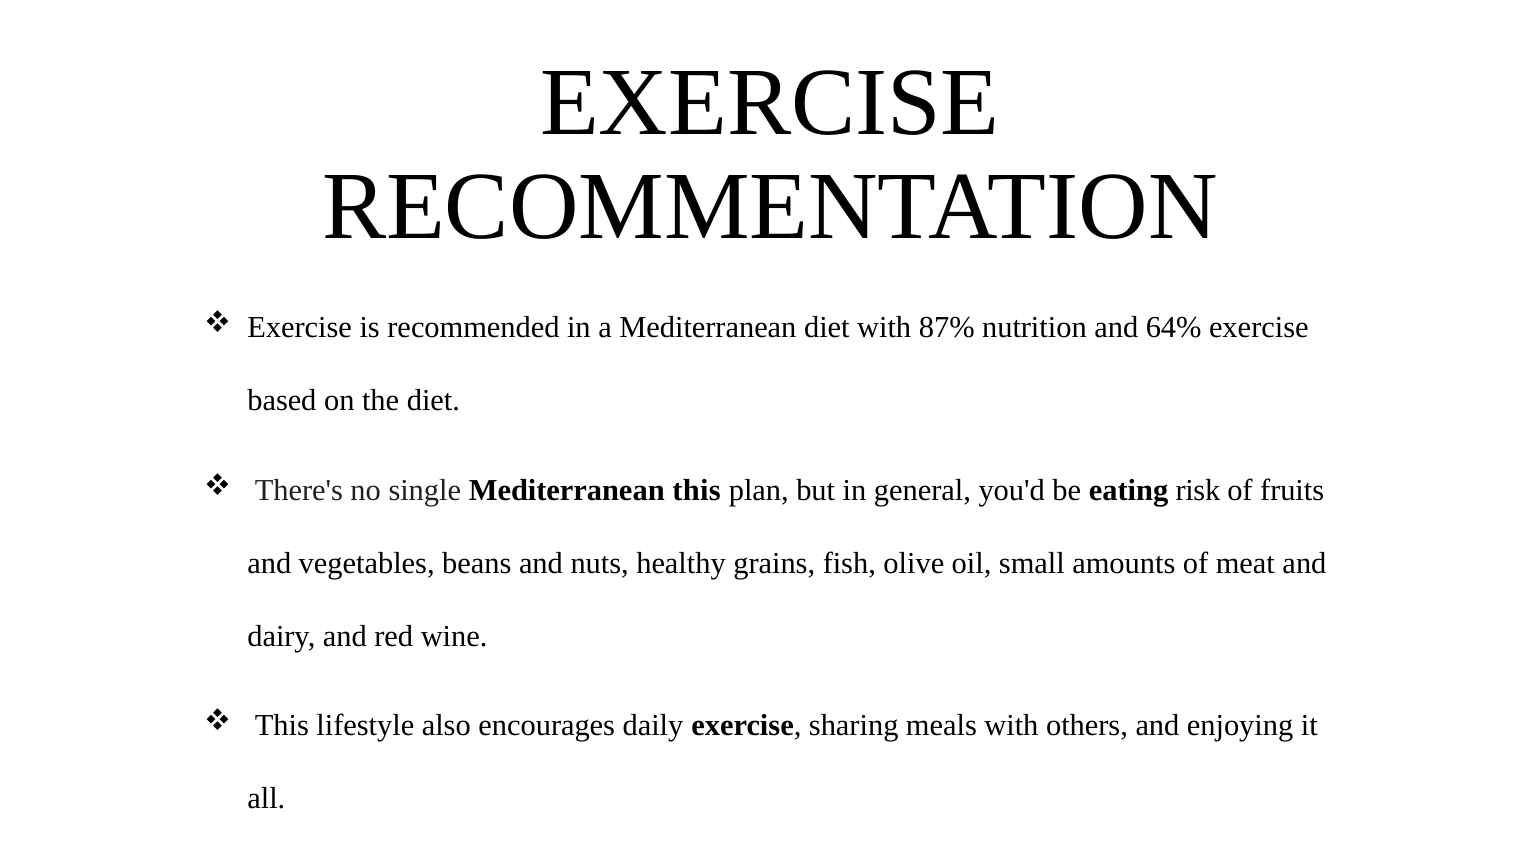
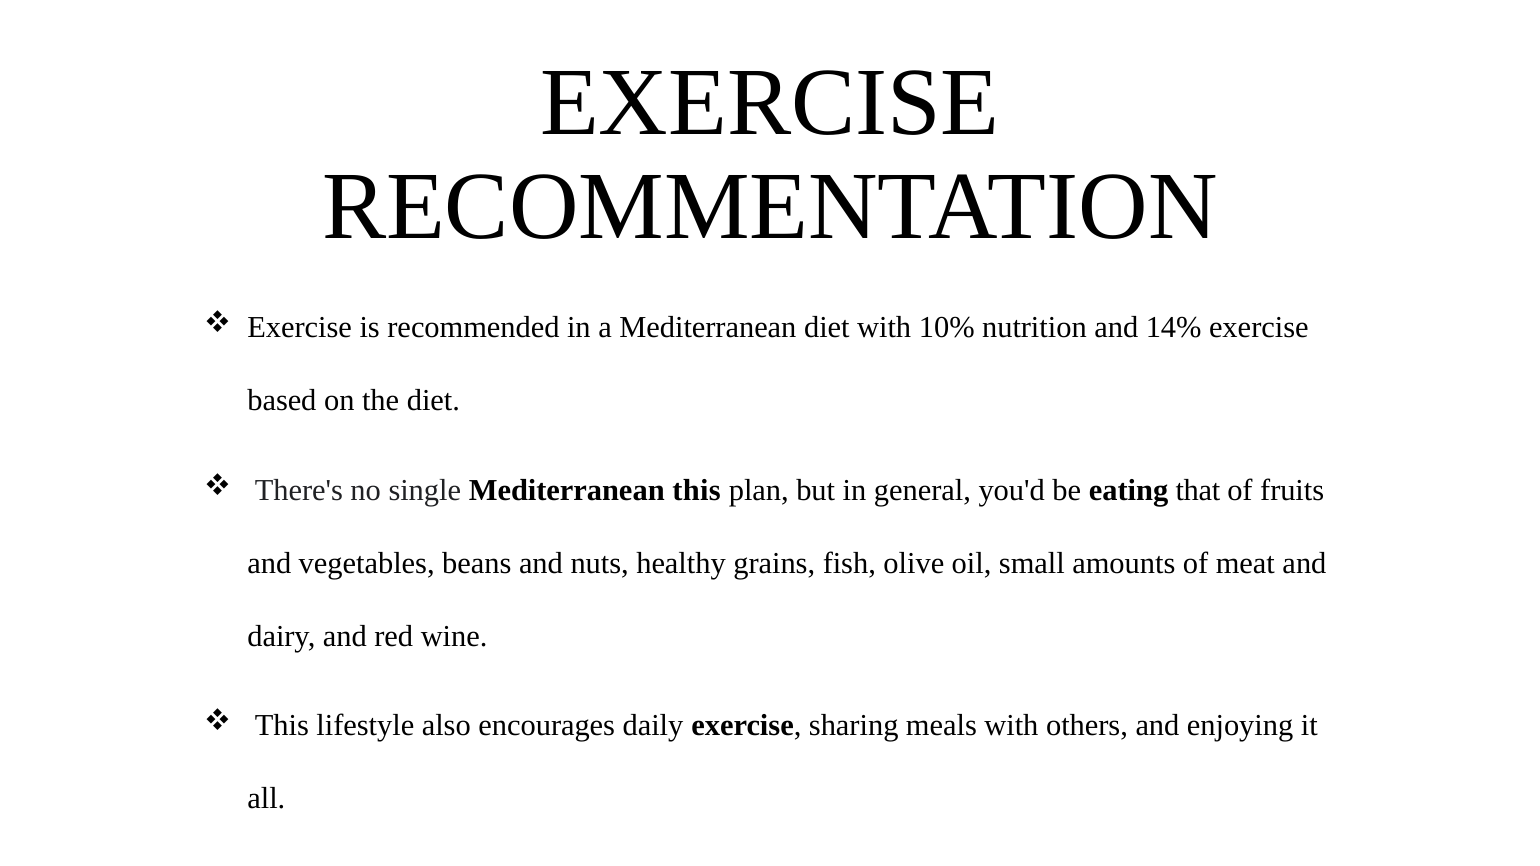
87%: 87% -> 10% (947, 328)
64%: 64% -> 14% (1174, 328)
risk: risk -> that (1198, 490)
